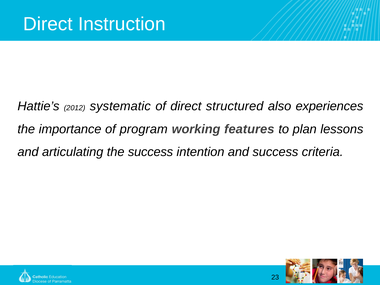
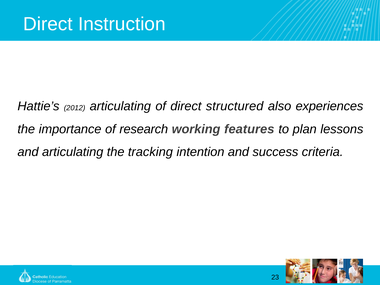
2012 systematic: systematic -> articulating (120, 106)
program: program -> research (144, 129)
the success: success -> tracking (150, 152)
